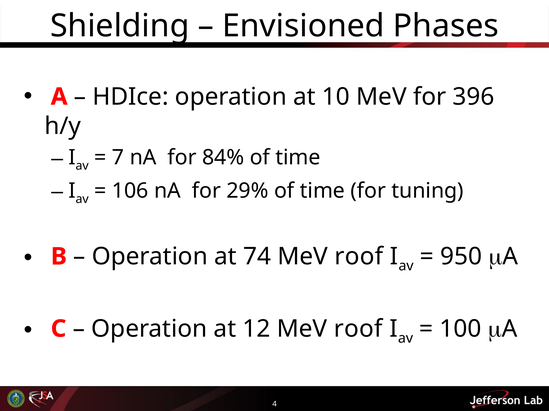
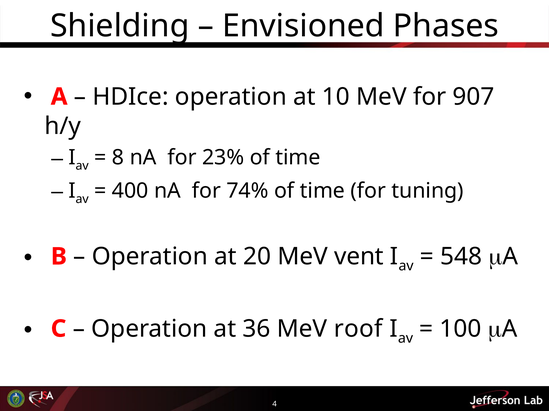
396: 396 -> 907 (474, 97)
7: 7 -> 8 (118, 158)
84%: 84% -> 23% (223, 158)
106: 106 -> 400 (130, 191)
29%: 29% -> 74% (248, 191)
74: 74 -> 20 (257, 257)
roof: roof -> vent (359, 257)
950: 950 -> 548 (461, 257)
12: 12 -> 36 (256, 329)
